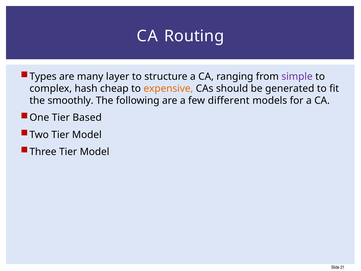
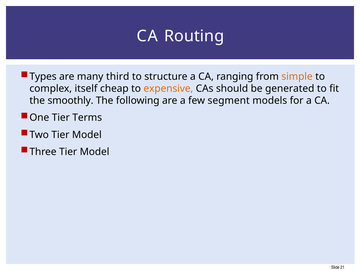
layer: layer -> third (118, 76)
simple colour: purple -> orange (297, 76)
hash: hash -> itself (86, 88)
different: different -> segment (229, 100)
Based: Based -> Terms (87, 118)
